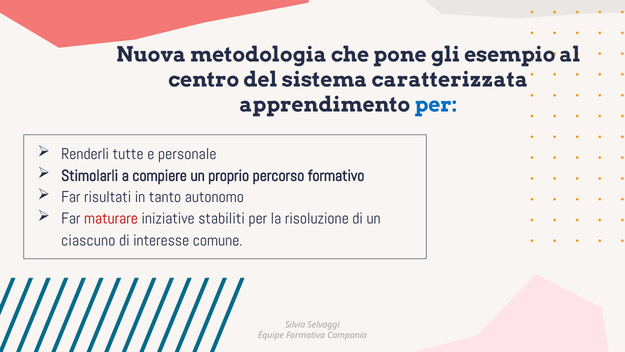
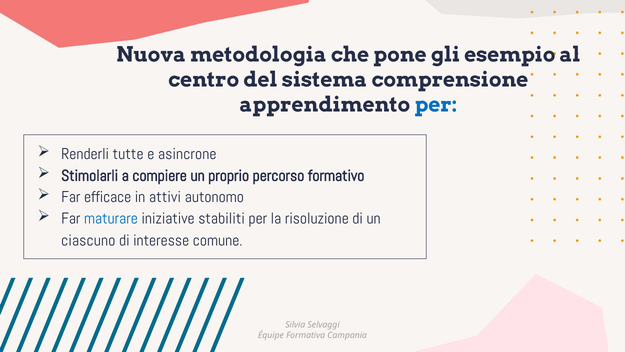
caratterizzata: caratterizzata -> comprensione (450, 80)
personale: personale -> asincrone (187, 154)
risultati: risultati -> efficace (108, 197)
tanto: tanto -> attivi (165, 197)
maturare colour: red -> blue (111, 219)
